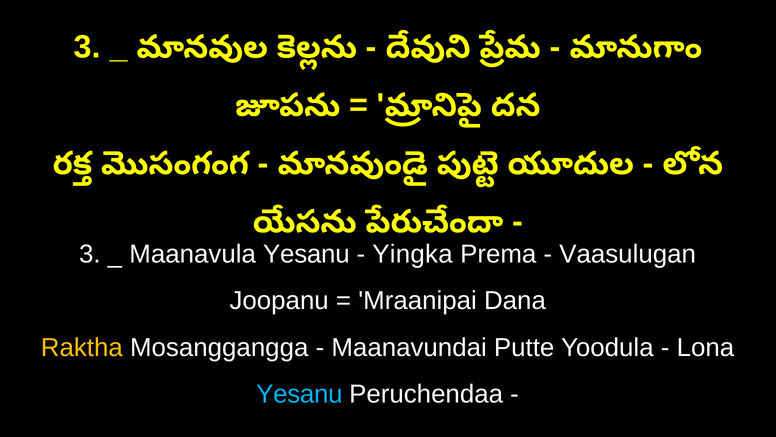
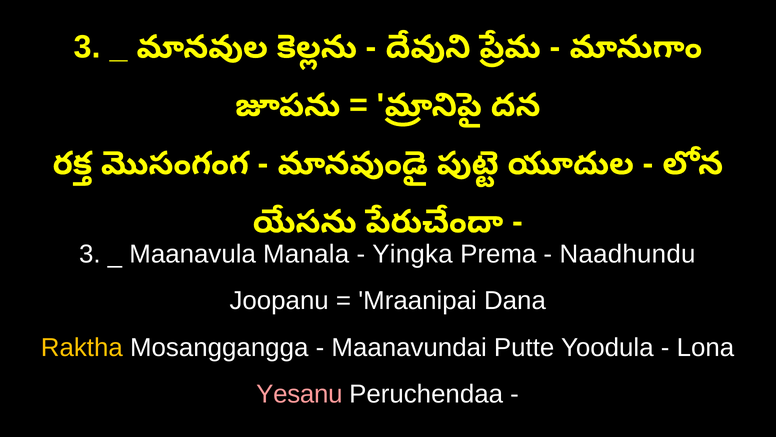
Maanavula Yesanu: Yesanu -> Manala (306, 254)
Vaasulugan: Vaasulugan -> Naadhundu (627, 254)
Yesanu colour: light blue -> pink (299, 394)
